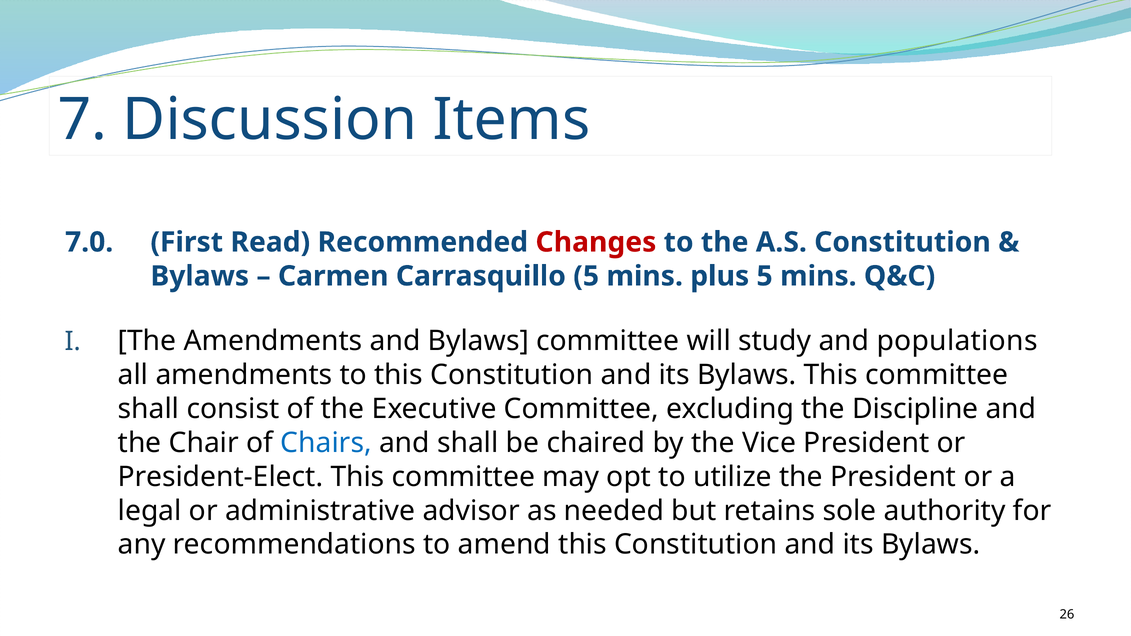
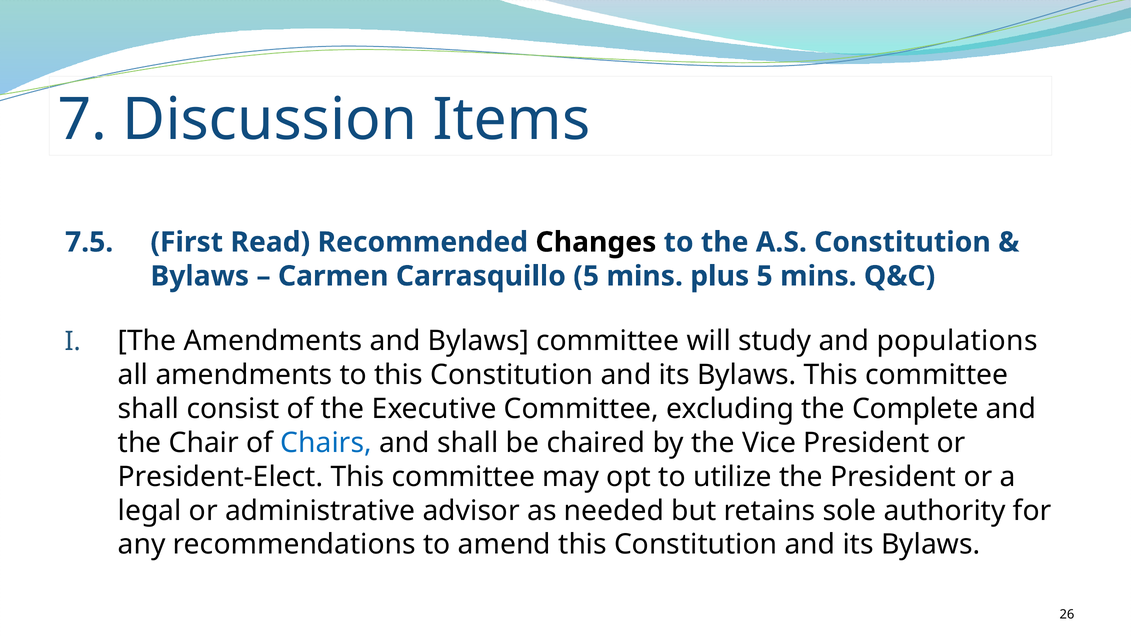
7.0: 7.0 -> 7.5 (89, 242)
Changes colour: red -> black (596, 242)
Discipline: Discipline -> Complete (915, 409)
